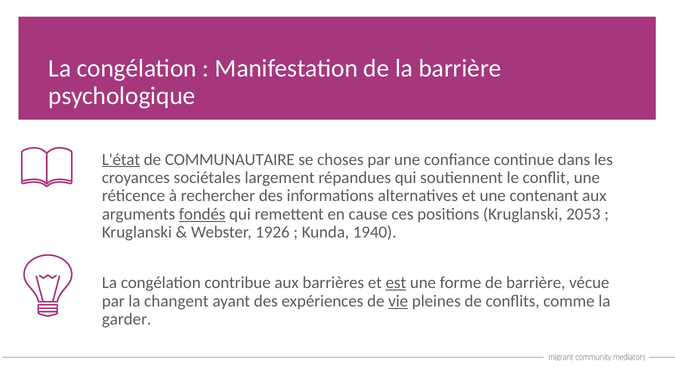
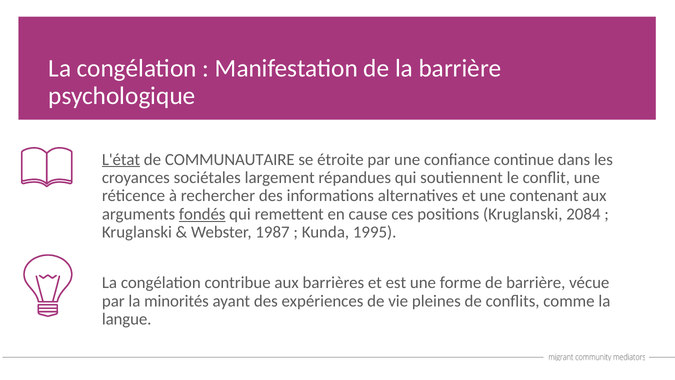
choses: choses -> étroite (340, 159)
2053: 2053 -> 2084 (583, 214)
1926: 1926 -> 1987 (273, 232)
1940: 1940 -> 1995 (375, 232)
est underline: present -> none (396, 283)
changent: changent -> minorités (177, 301)
vie underline: present -> none (398, 301)
garder: garder -> langue (127, 319)
